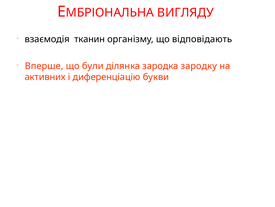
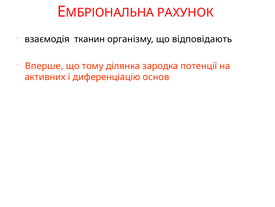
ВИГЛЯДУ: ВИГЛЯДУ -> РАХУНОК (186, 13)
були: були -> тому (93, 66)
зародку: зародку -> потенції (199, 66)
букви: букви -> основ (156, 77)
